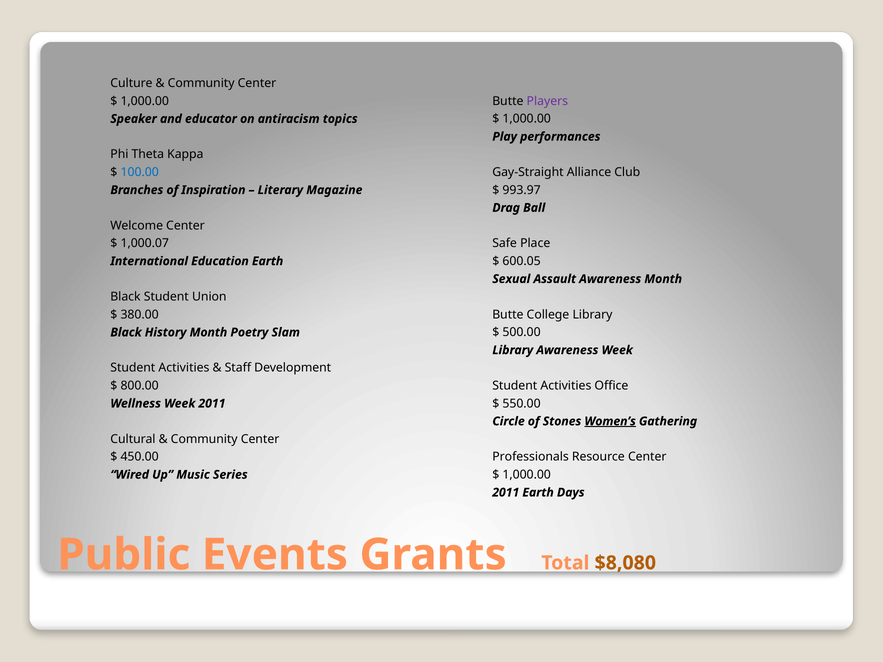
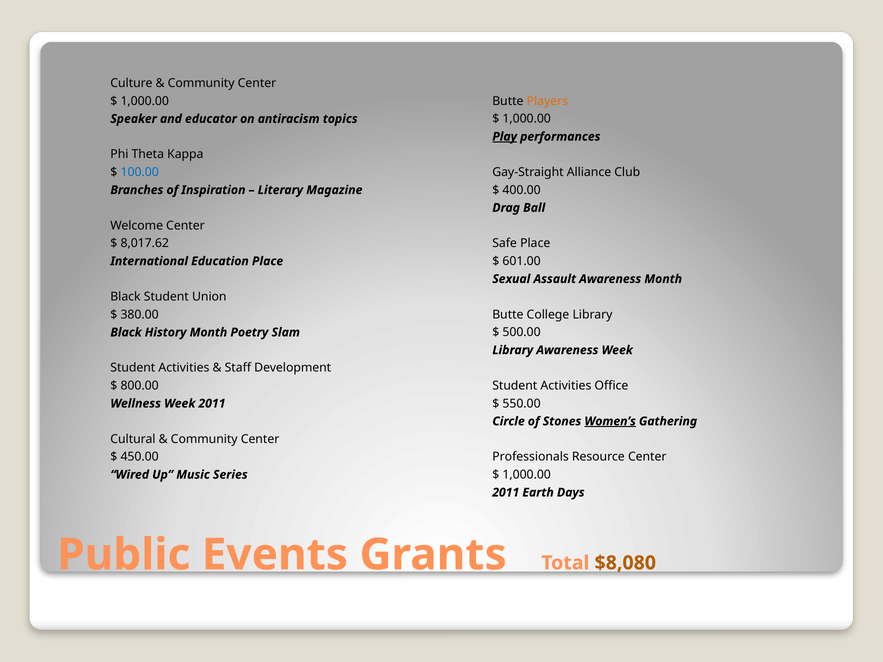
Players colour: purple -> orange (547, 101)
Play underline: none -> present (505, 137)
993.97: 993.97 -> 400.00 (522, 190)
1,000.07: 1,000.07 -> 8,017.62 (145, 243)
600.05: 600.05 -> 601.00 (522, 261)
Education Earth: Earth -> Place (268, 261)
